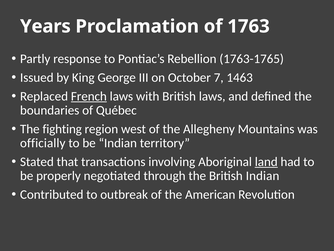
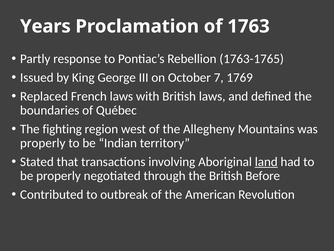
1463: 1463 -> 1769 (240, 77)
French underline: present -> none (89, 96)
officially: officially -> properly (43, 143)
British Indian: Indian -> Before (263, 175)
